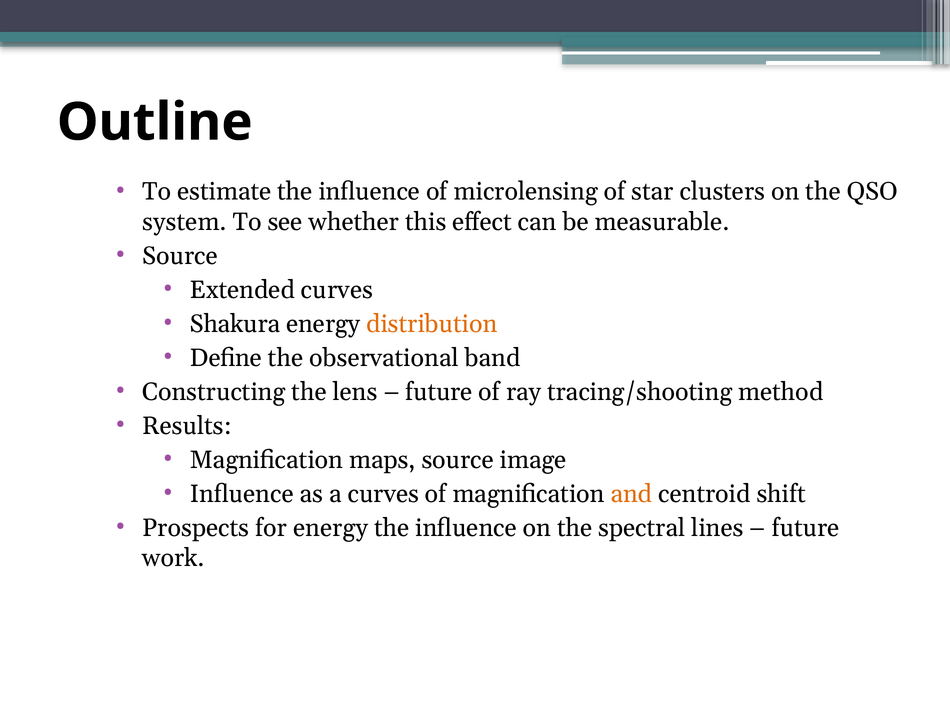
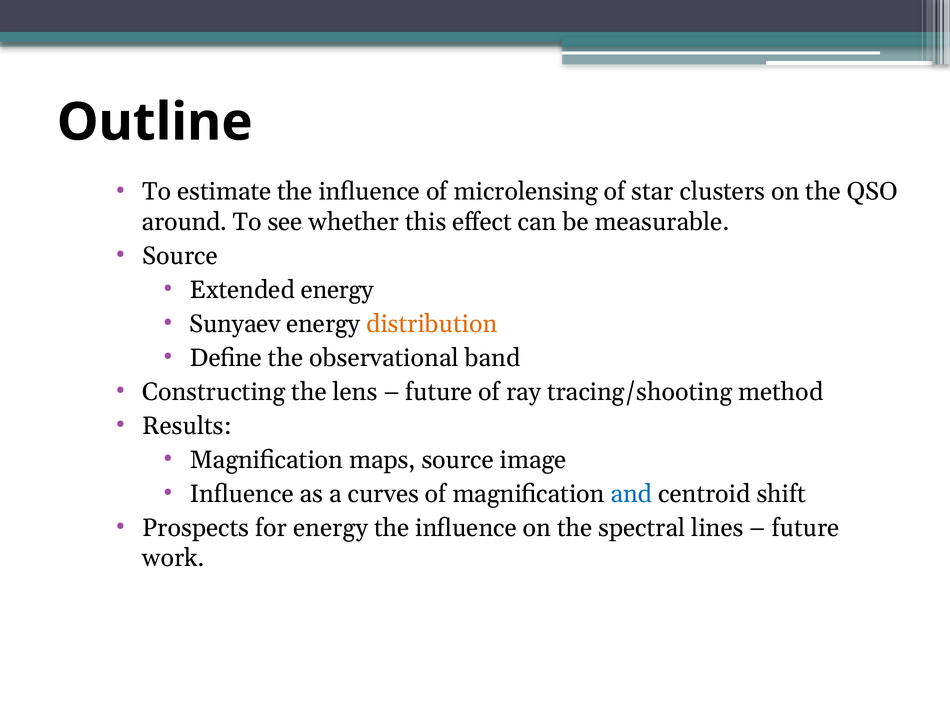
system: system -> around (185, 222)
Extended curves: curves -> energy (337, 290)
Shakura: Shakura -> Sunyaev (235, 324)
and colour: orange -> blue (631, 494)
